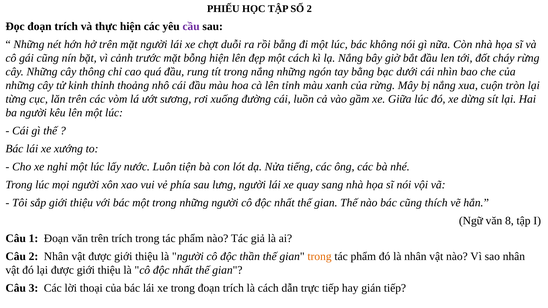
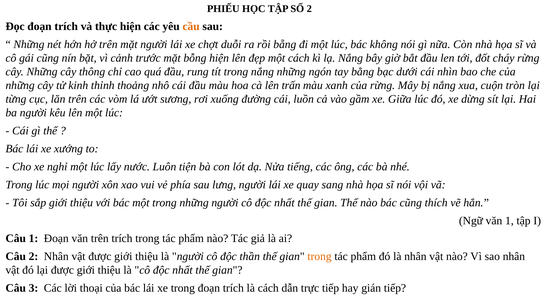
cầu colour: purple -> orange (191, 26)
tỉnh: tỉnh -> trấn (291, 85)
văn 8: 8 -> 1 (509, 221)
